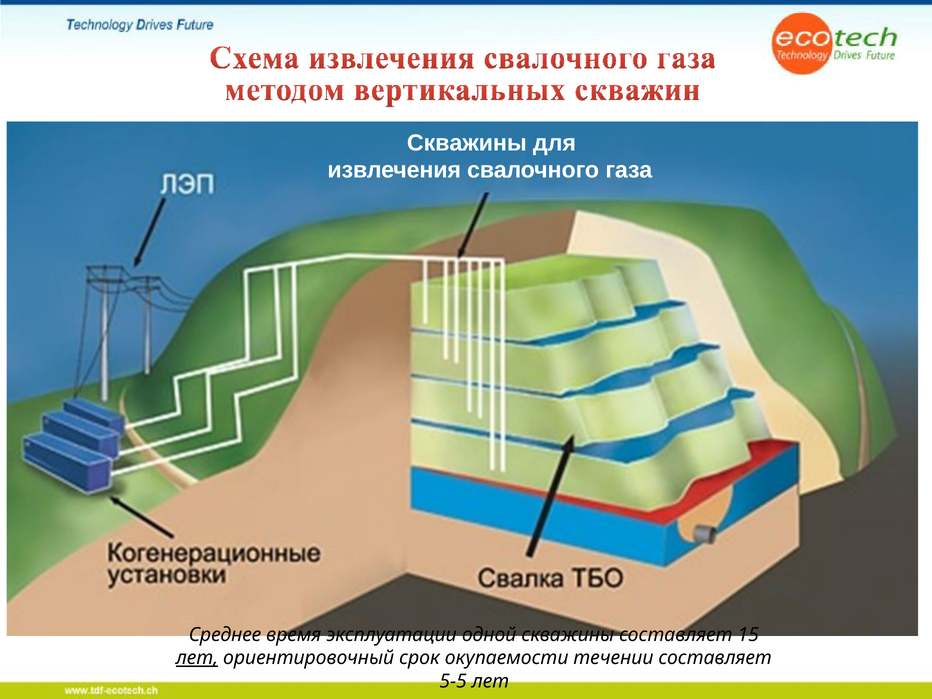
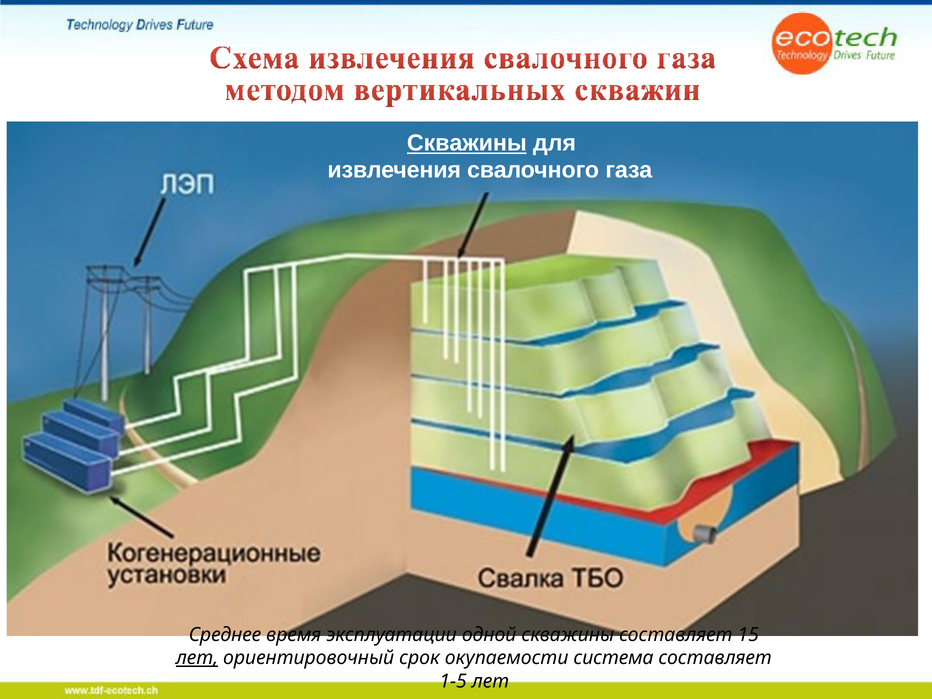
Скважины underline: none -> present (467, 143)
течении: течении -> система (613, 658)
5-5: 5-5 -> 1-5 (453, 681)
